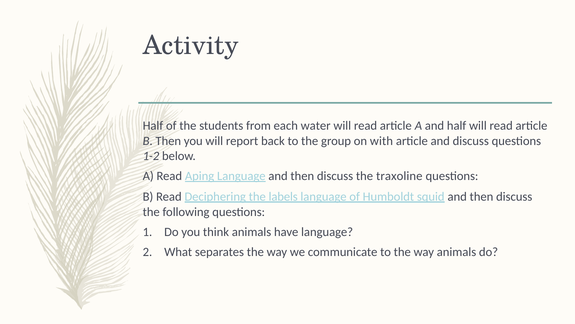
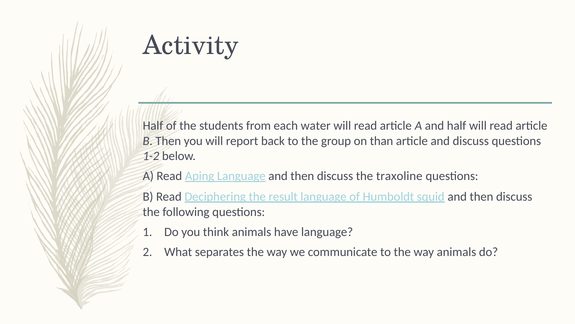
with: with -> than (382, 141)
labels: labels -> result (283, 196)
